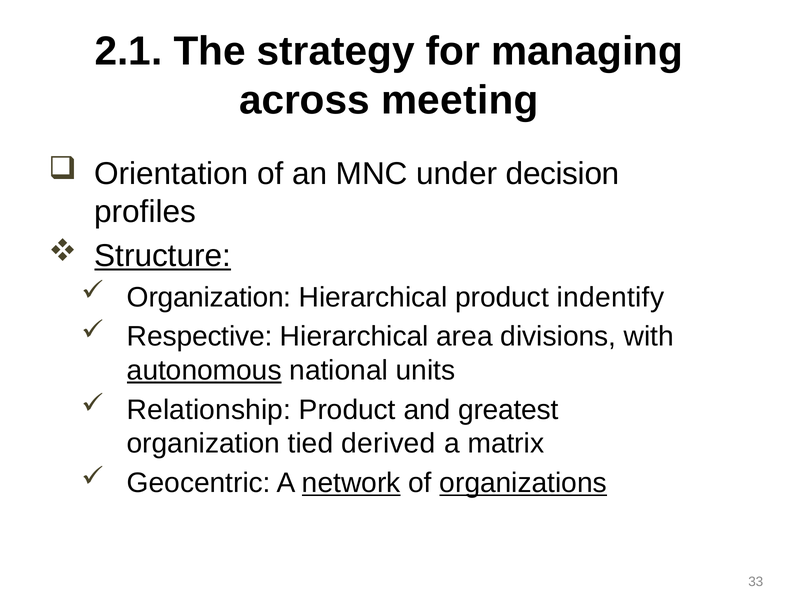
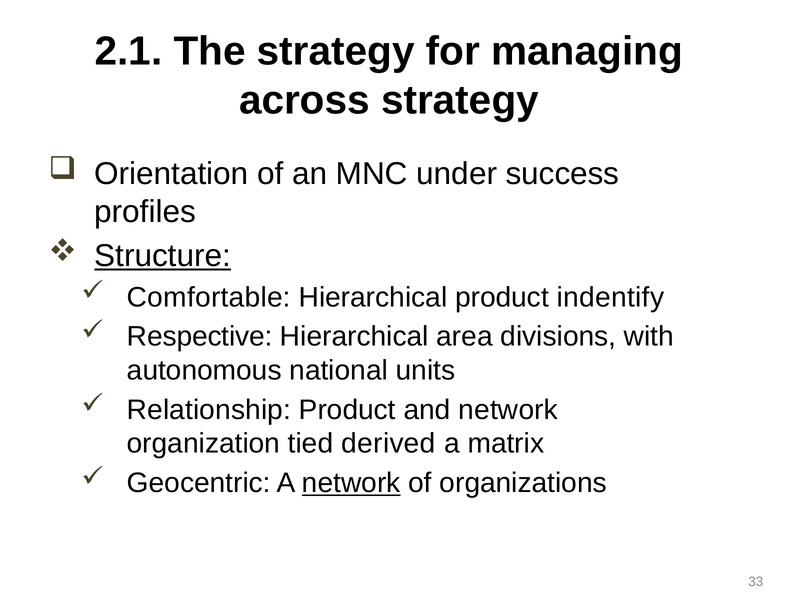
across meeting: meeting -> strategy (460, 100)
decision: decision -> success (562, 174)
Organization: Organization -> Comfortable (209, 297)
autonomous underline: present -> none (204, 370)
and greatest: greatest -> network (508, 410)
organizations underline: present -> none (523, 483)
